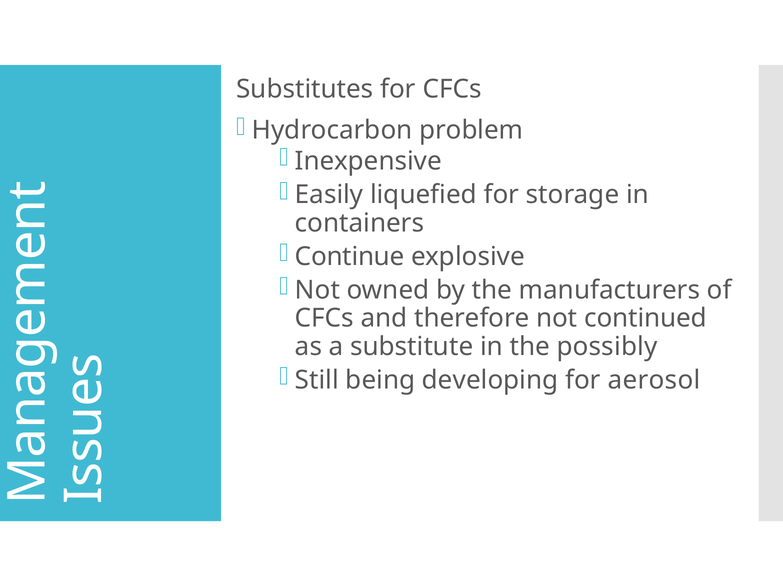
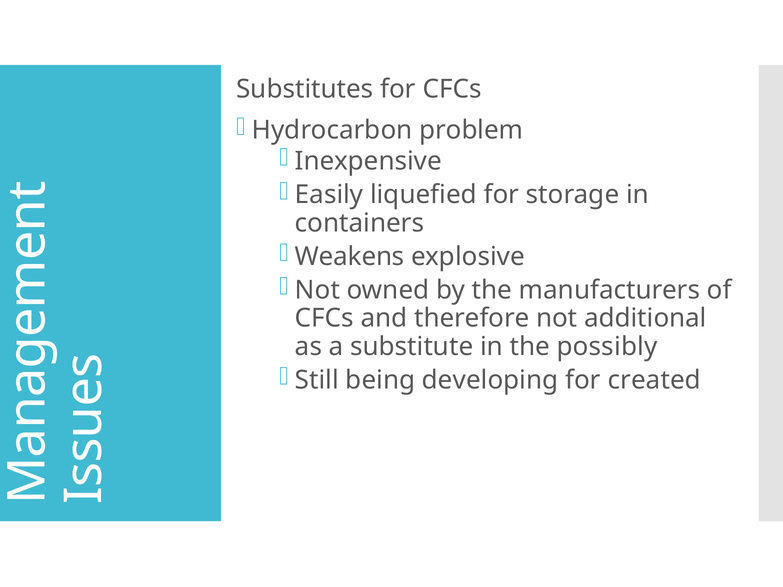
Continue: Continue -> Weakens (350, 257)
continued: continued -> additional (645, 318)
aerosol: aerosol -> created (654, 380)
